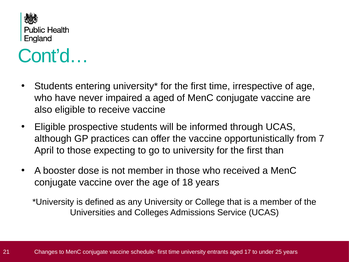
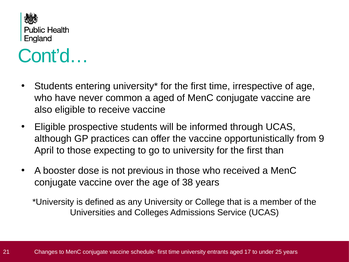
impaired: impaired -> common (124, 98)
7: 7 -> 9 (322, 139)
not member: member -> previous (146, 171)
18: 18 -> 38 (188, 182)
